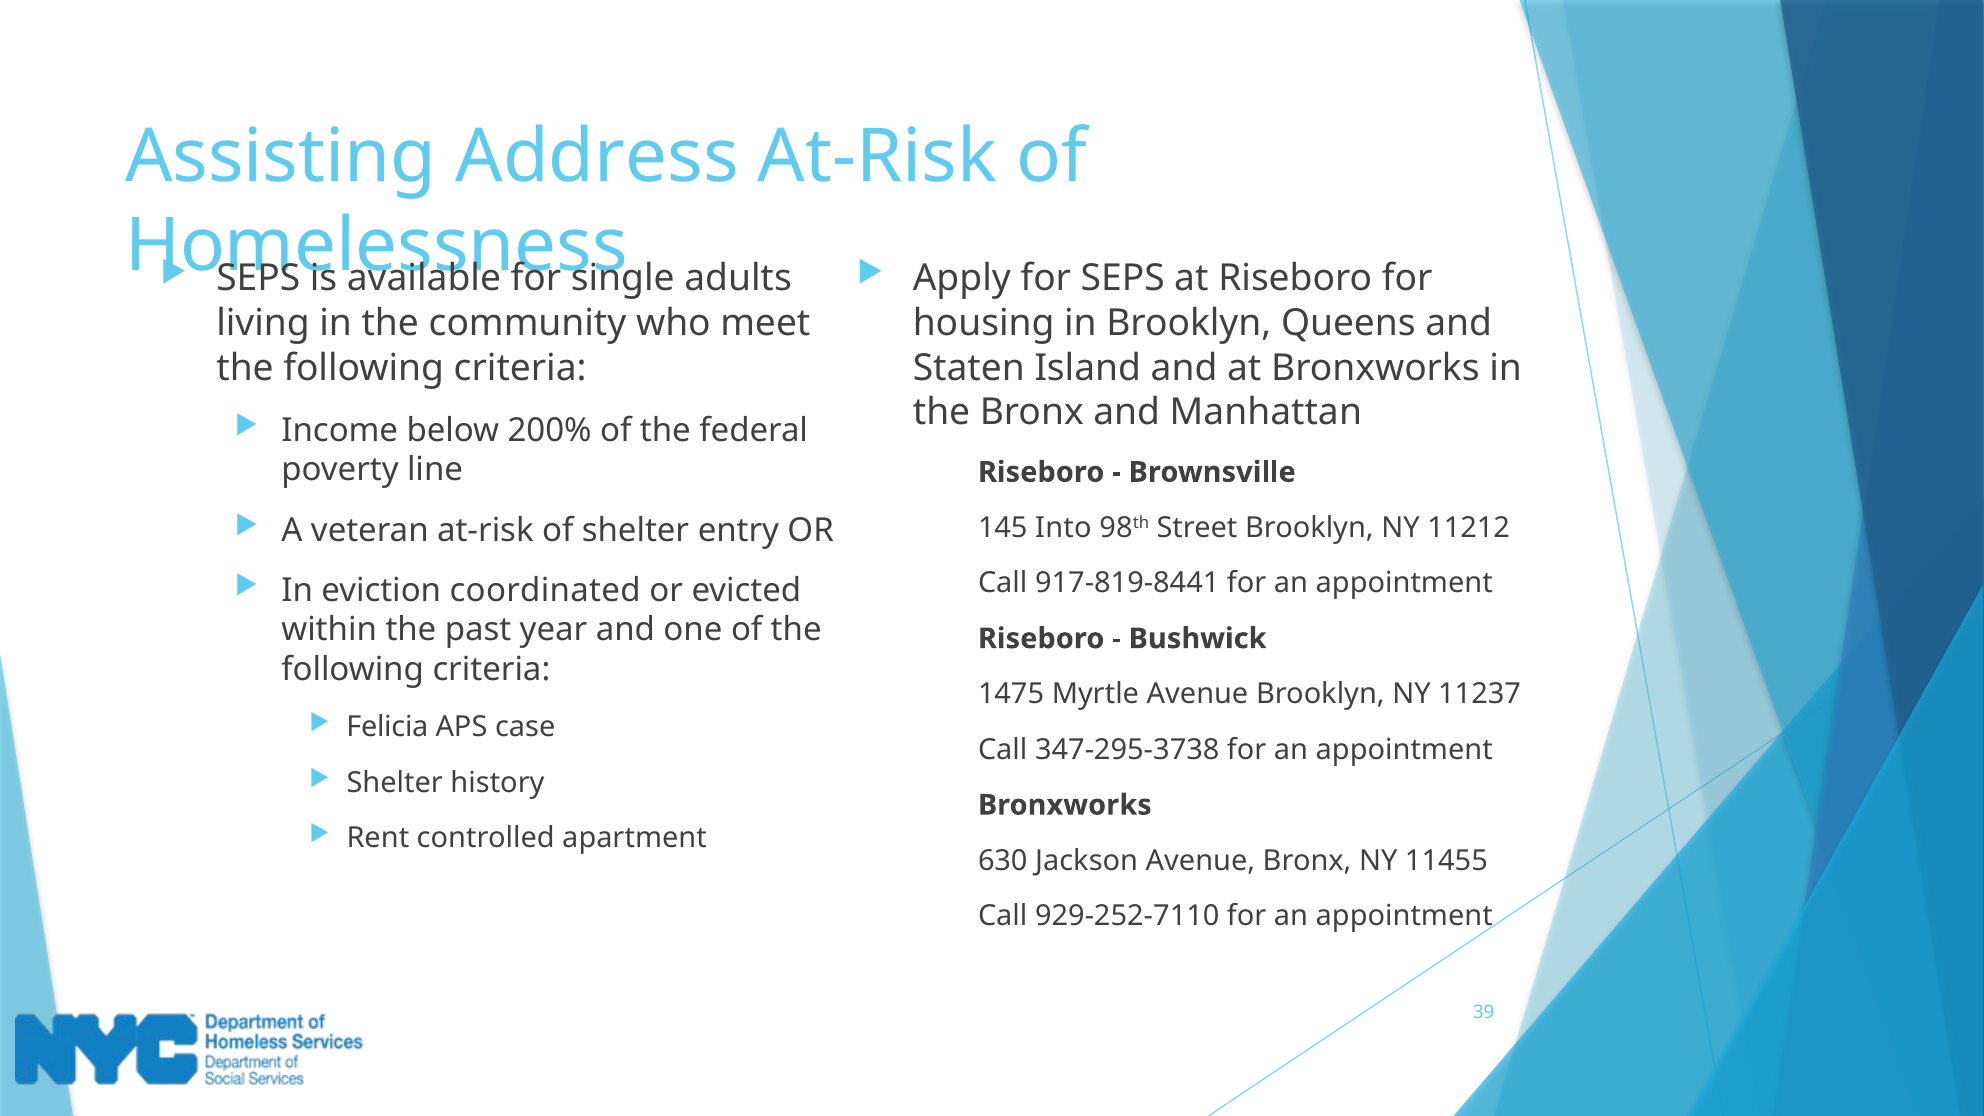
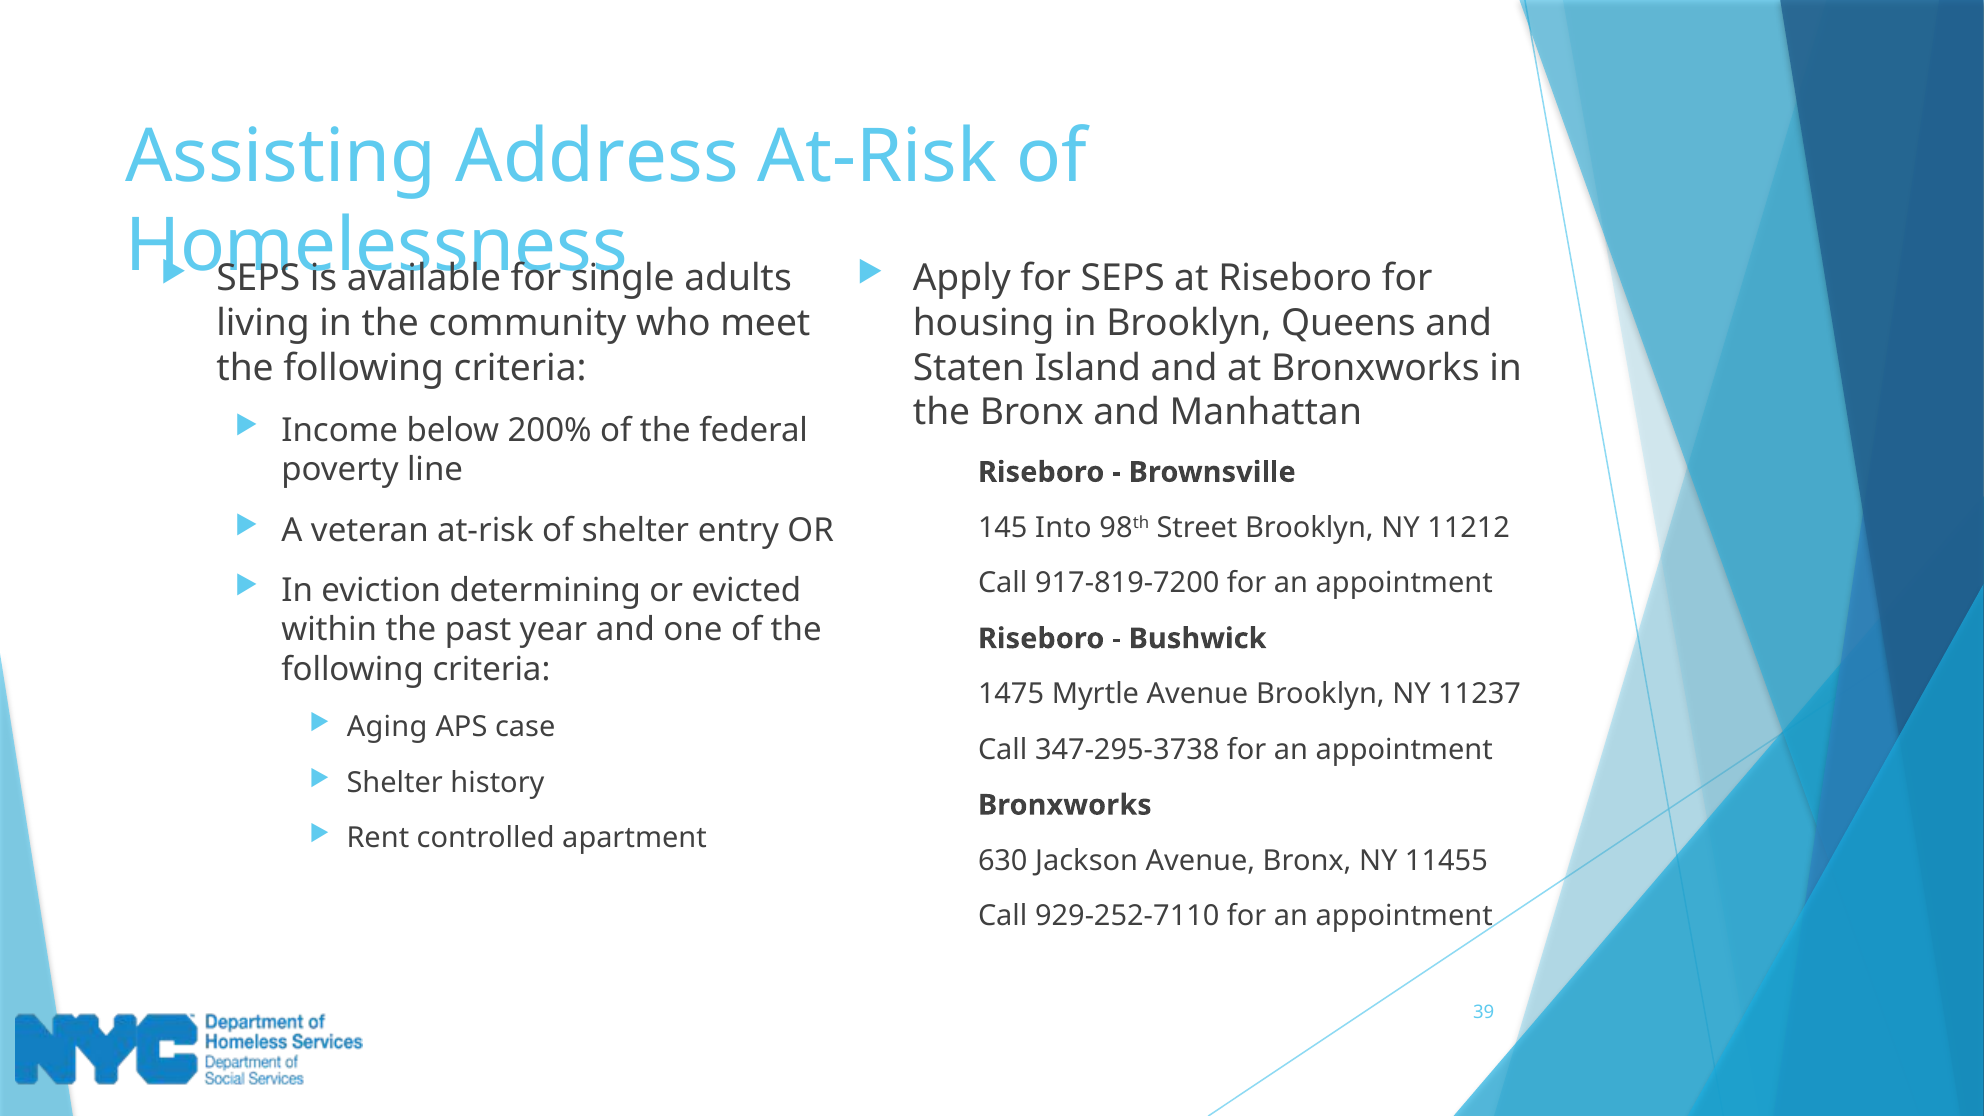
917-819-8441: 917-819-8441 -> 917-819-7200 (1127, 583)
coordinated: coordinated -> determining (545, 590)
Felicia: Felicia -> Aging (387, 727)
